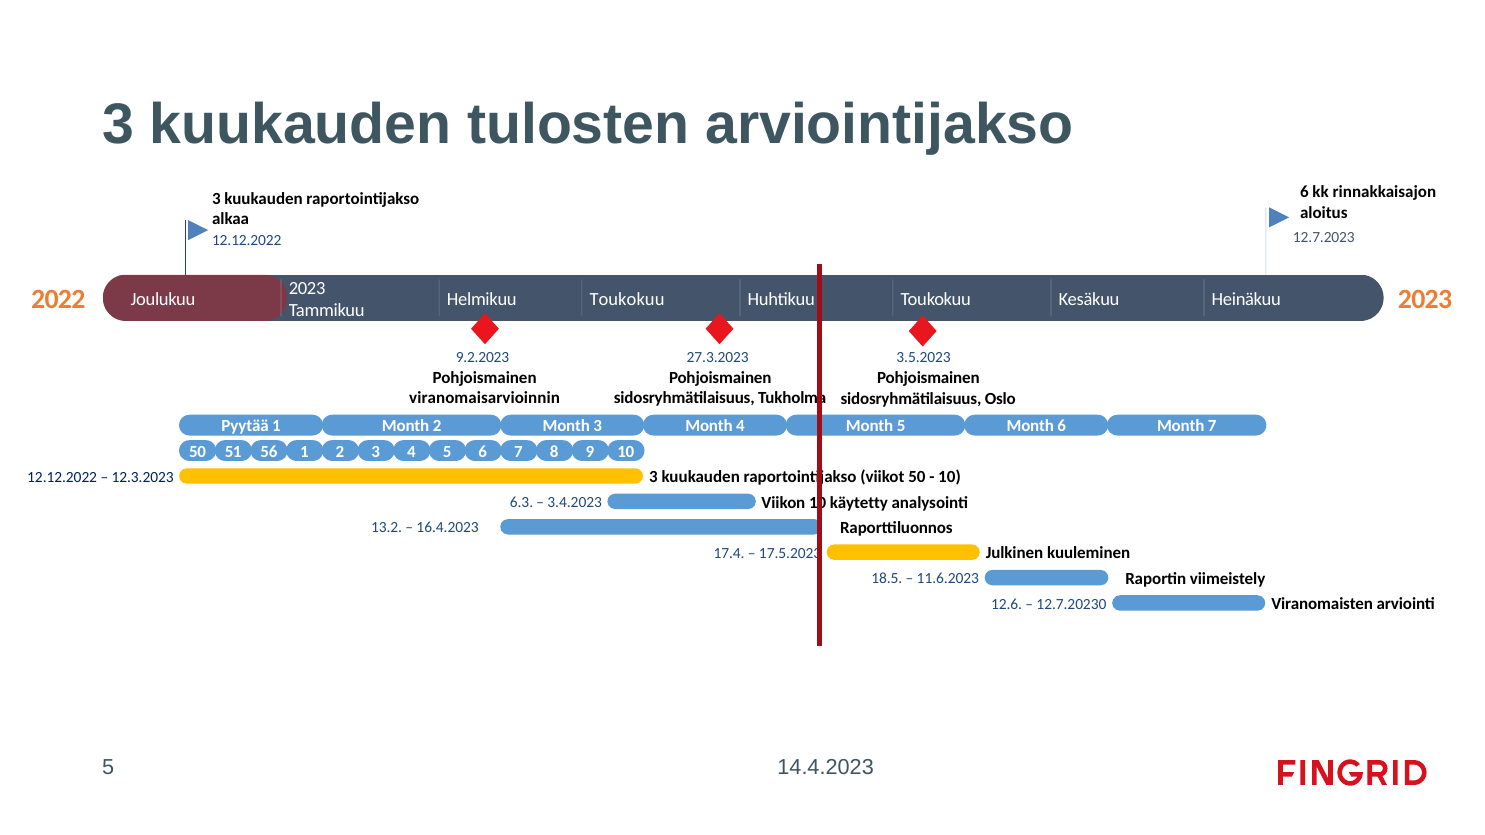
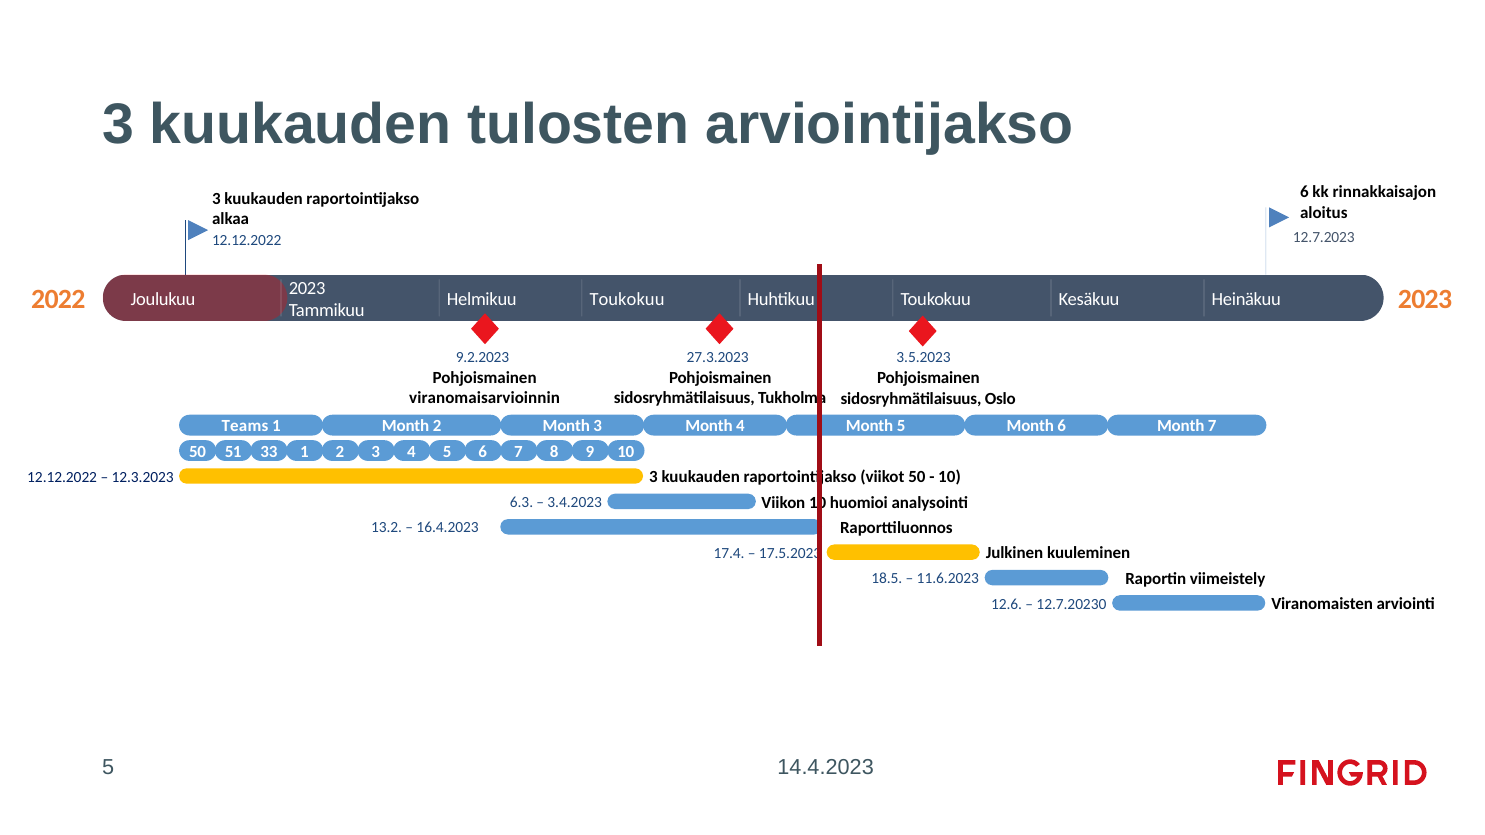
Pyytää: Pyytää -> Teams (245, 426)
56: 56 -> 33 (269, 452)
käytetty: käytetty -> huomioi (859, 503)
